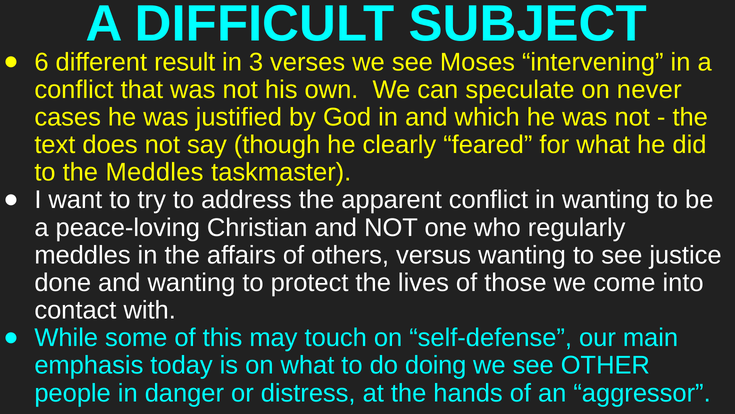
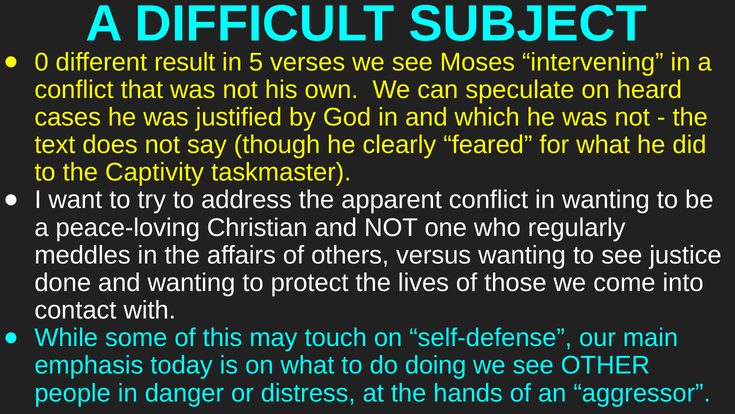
6: 6 -> 0 (42, 62)
3: 3 -> 5 (256, 62)
never: never -> heard (649, 90)
the Meddles: Meddles -> Captivity (155, 172)
